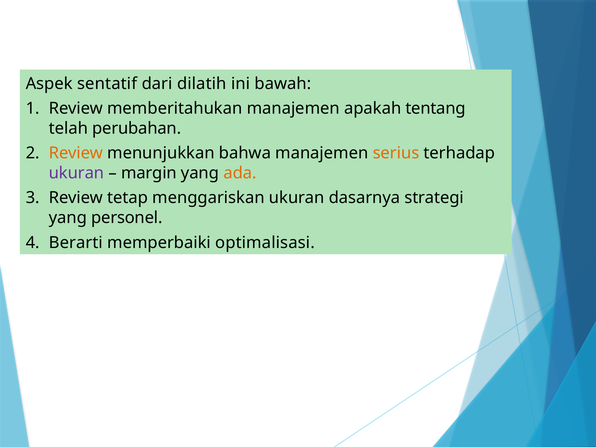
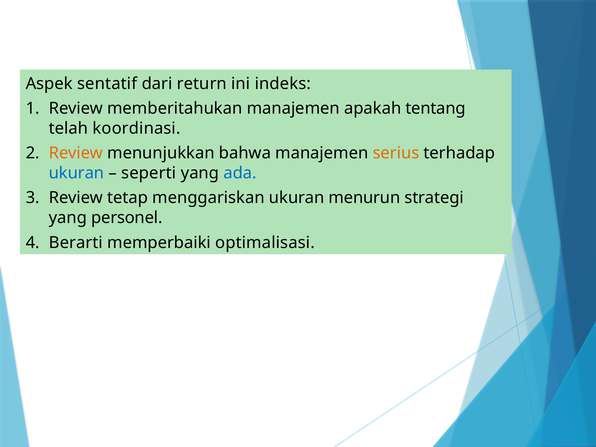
dilatih: dilatih -> return (202, 84)
bawah: bawah -> indeks (283, 84)
perubahan: perubahan -> koordinasi (137, 128)
ukuran colour: purple -> blue (77, 173)
margin: margin -> seperti (149, 173)
ada colour: orange -> blue (240, 173)
dasarnya: dasarnya -> menurun (364, 198)
